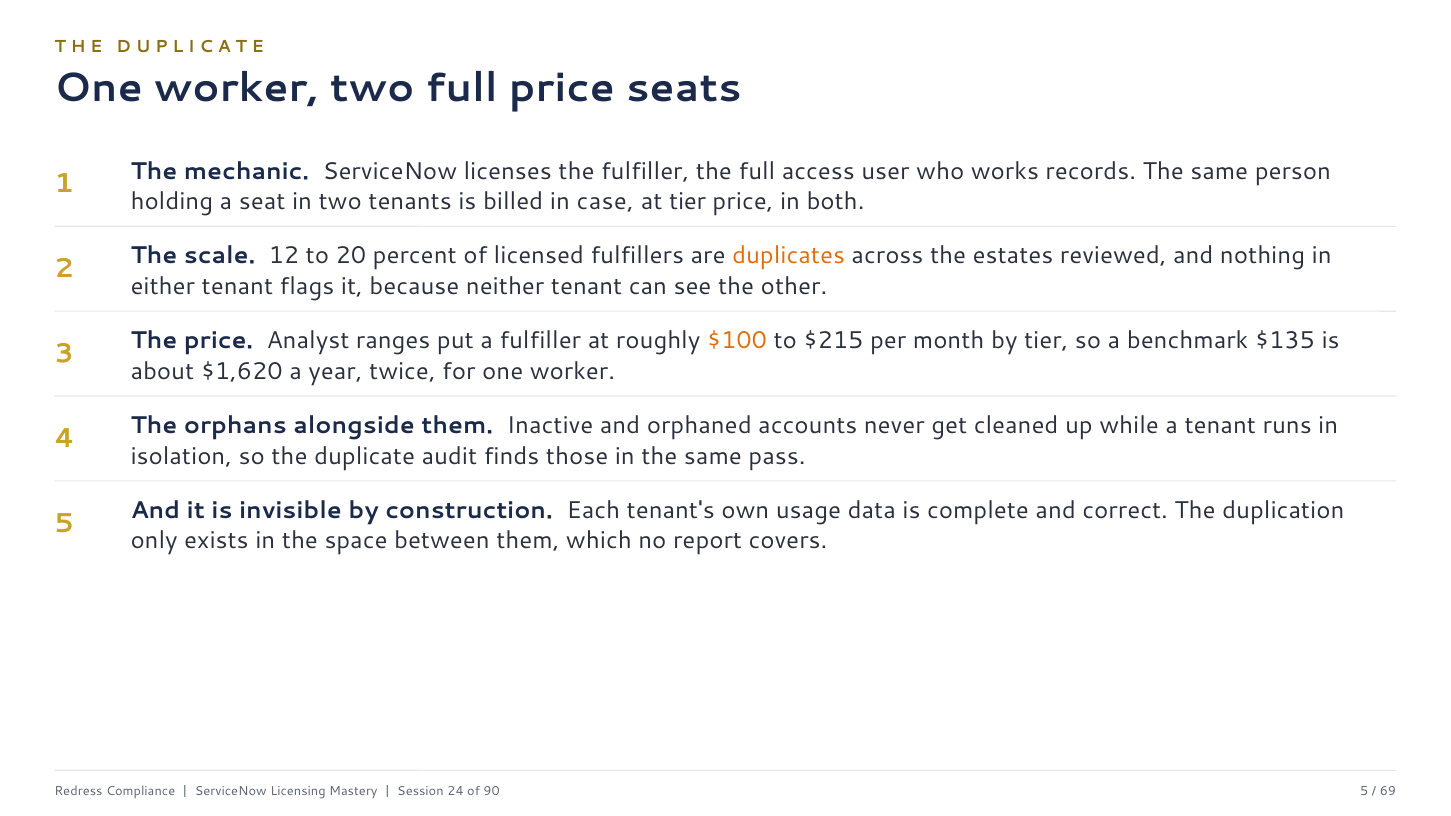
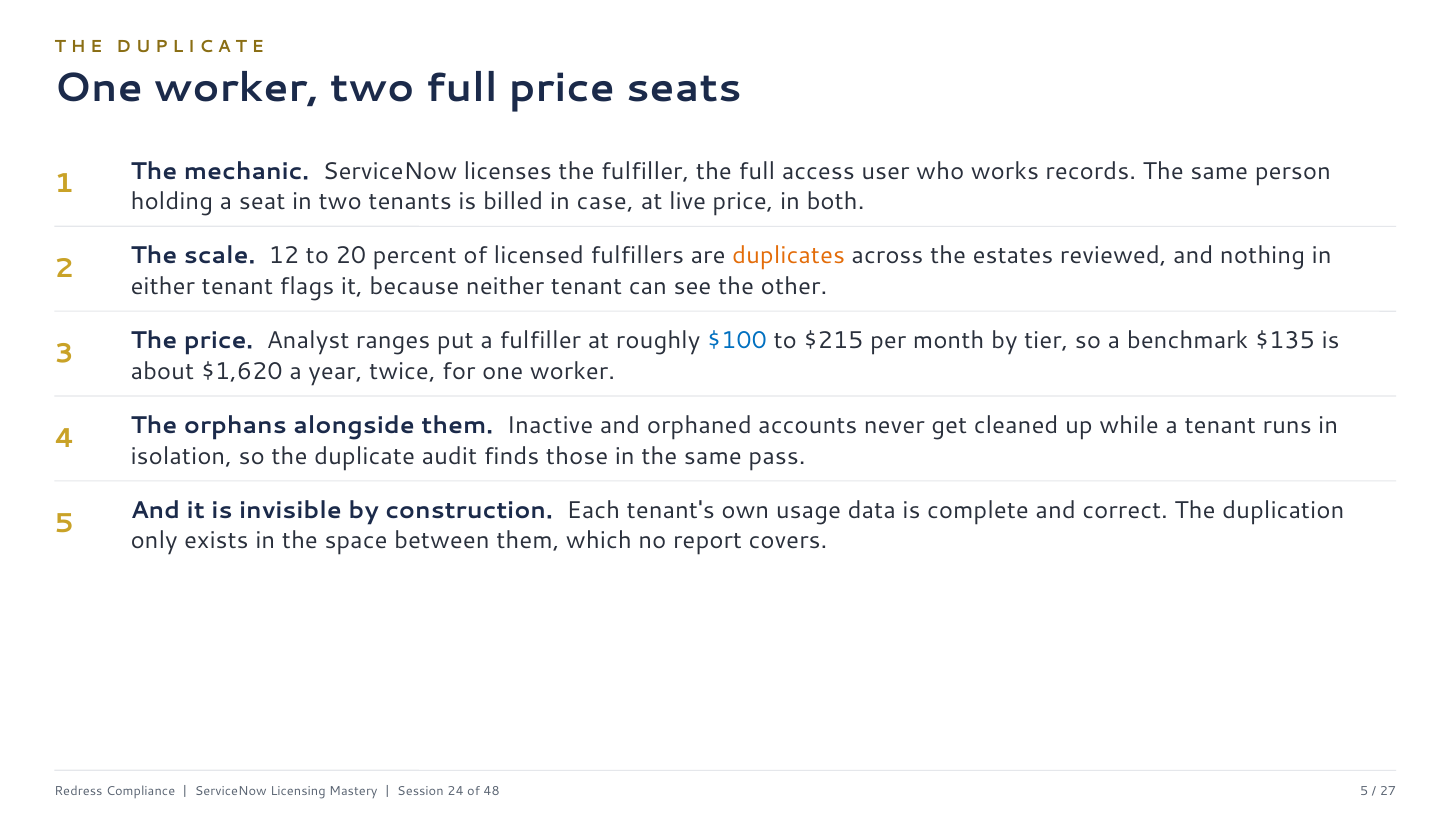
at tier: tier -> live (688, 201)
$100 colour: orange -> blue (737, 341)
90: 90 -> 48 (492, 791)
69: 69 -> 27 (1388, 791)
